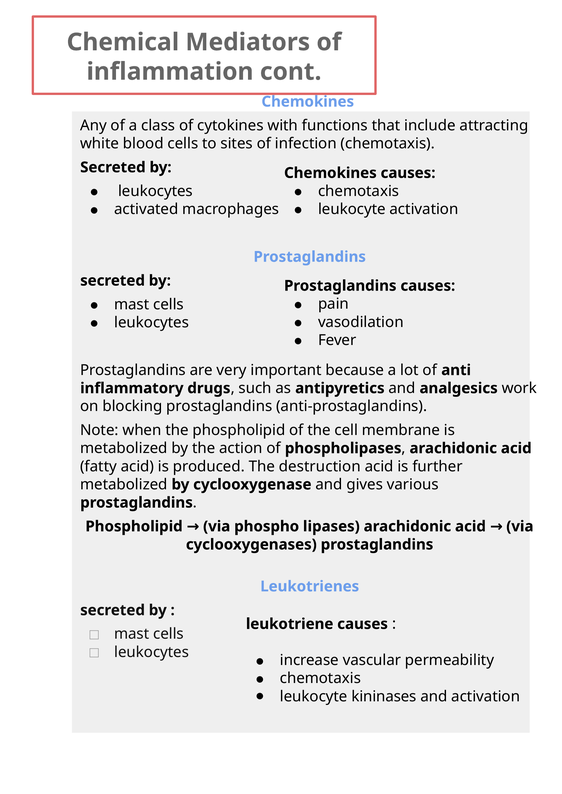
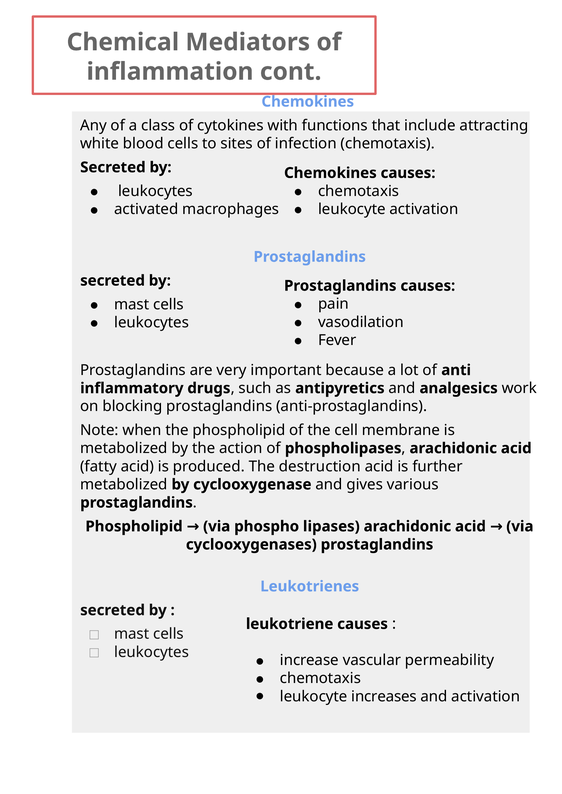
kininases: kininases -> increases (384, 697)
